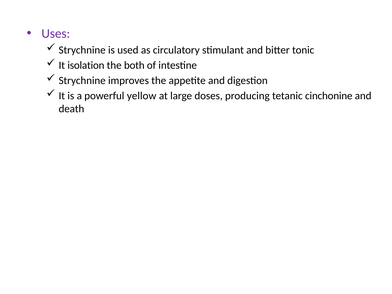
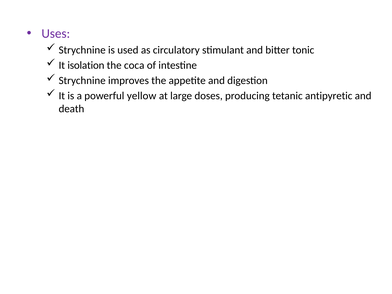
both: both -> coca (134, 65)
cinchonine: cinchonine -> antipyretic (329, 96)
